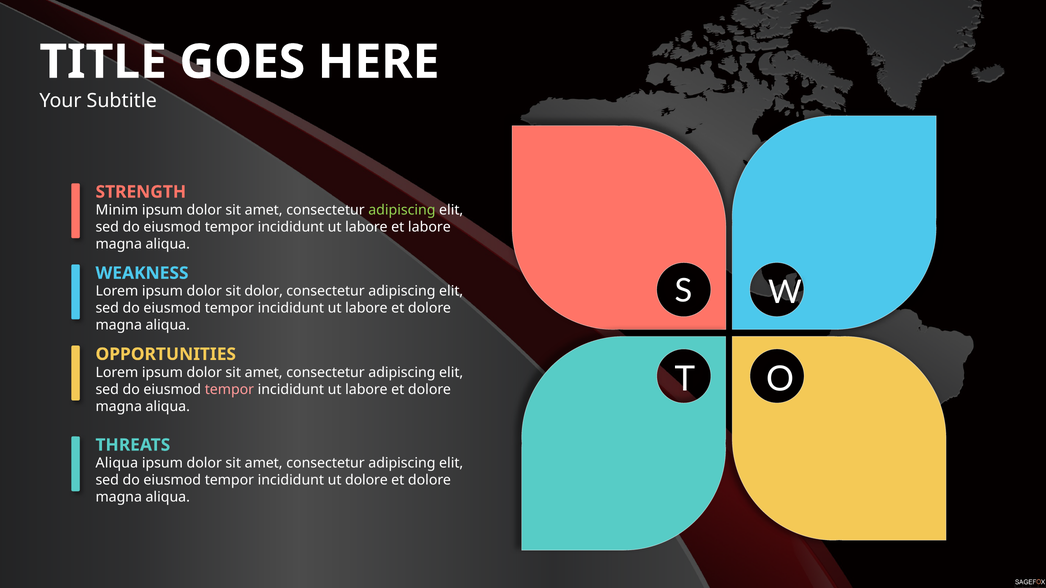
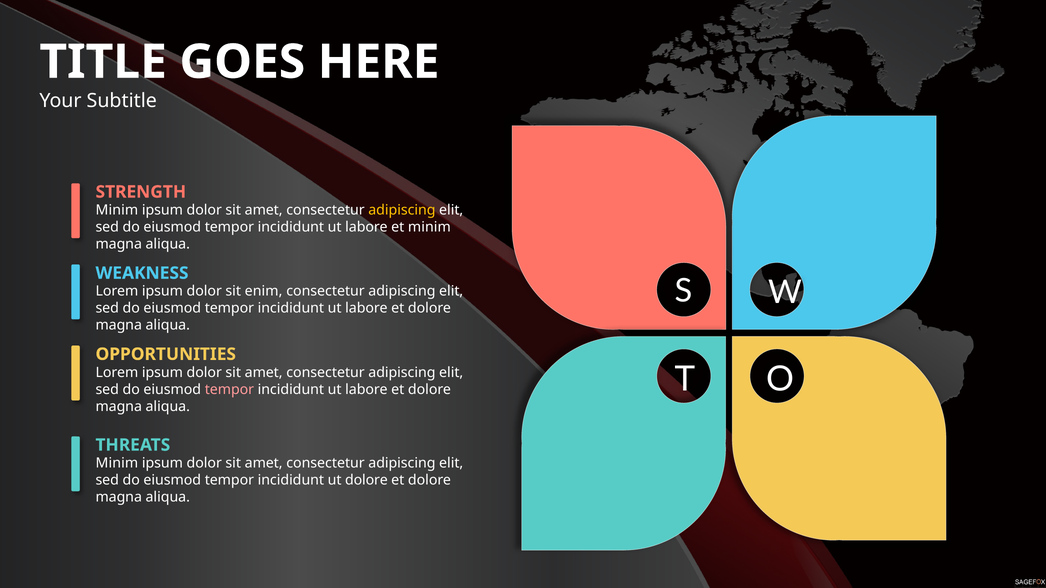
adipiscing colour: light green -> yellow (402, 210)
et labore: labore -> minim (429, 227)
sit dolor: dolor -> enim (264, 291)
Aliqua: Aliqua -> Minim (117, 463)
